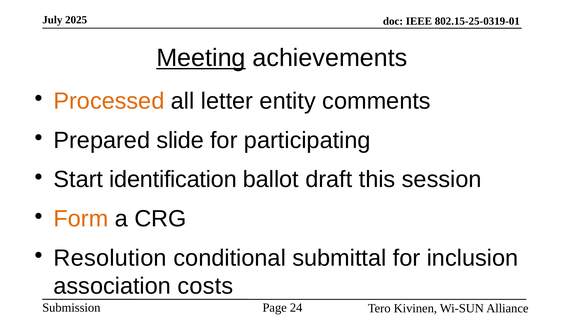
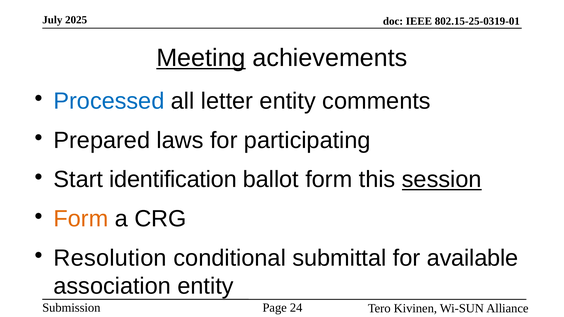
Processed colour: orange -> blue (109, 101)
slide: slide -> laws (180, 140)
ballot draft: draft -> form (329, 180)
session underline: none -> present (442, 180)
inclusion: inclusion -> available (473, 258)
association costs: costs -> entity (206, 286)
